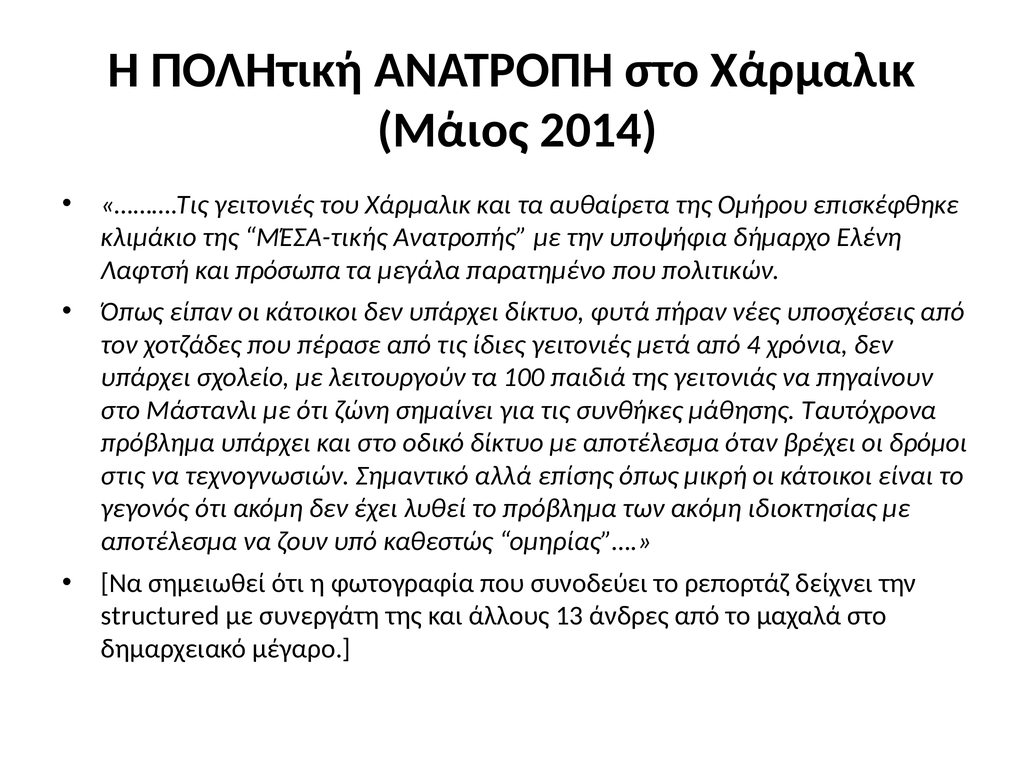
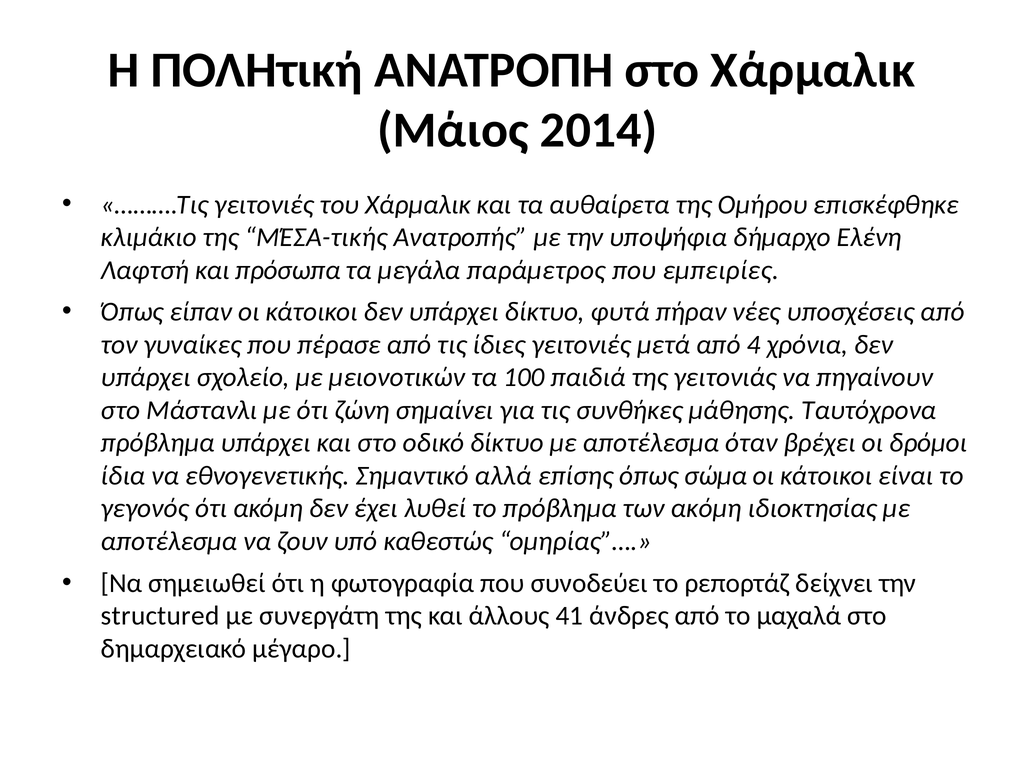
παρατημένο: παρατημένο -> παράμετρος (536, 270)
πολιτικών: πολιτικών -> εμπειρίες (721, 270)
χοτζάδες: χοτζάδες -> γυναίκες (193, 345)
λειτουργούν: λειτουργούν -> μειονοτικών (397, 378)
στις: στις -> ίδια (123, 476)
τεχνογνωσιών: τεχνογνωσιών -> εθνογενετικής (268, 476)
μικρή: μικρή -> σώμα (716, 476)
13: 13 -> 41 (569, 616)
